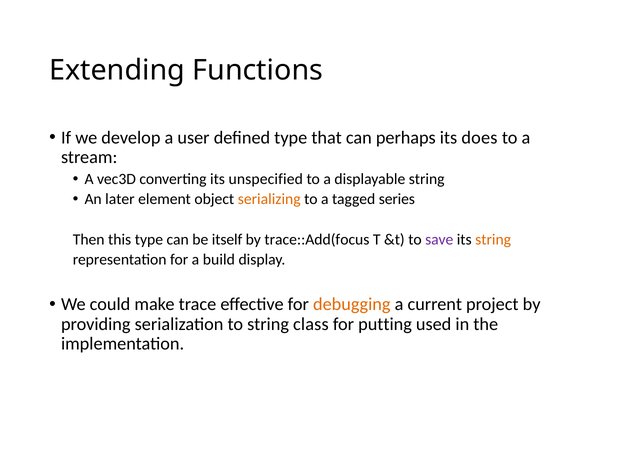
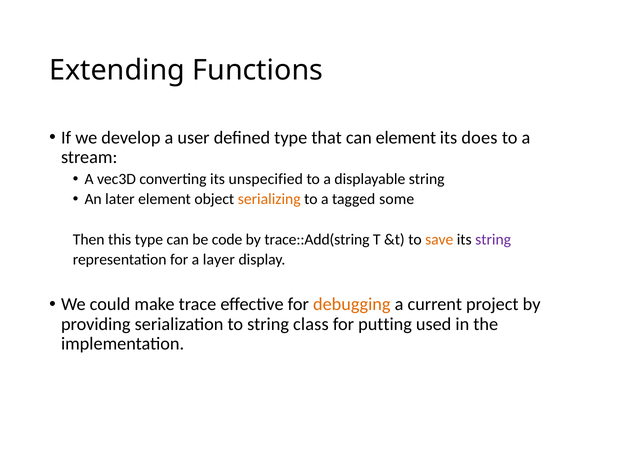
can perhaps: perhaps -> element (406, 138)
series: series -> some (397, 199)
itself: itself -> code (227, 240)
trace::Add(focus: trace::Add(focus -> trace::Add(string (317, 240)
save colour: purple -> orange (439, 240)
string colour: orange -> purple (493, 240)
build: build -> layer (219, 260)
